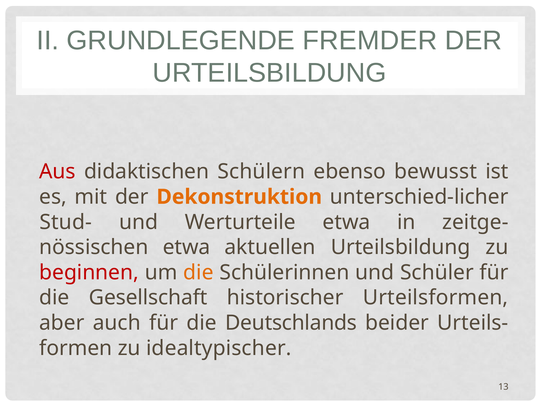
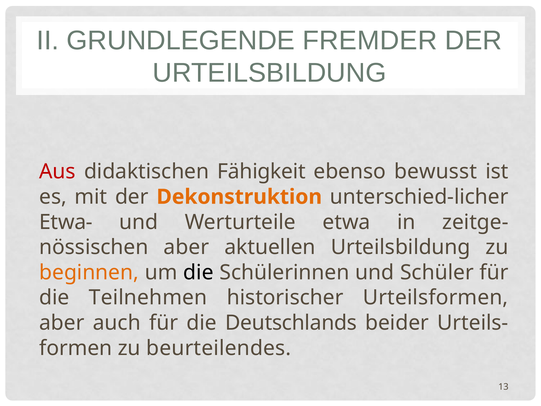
Schülern: Schülern -> Fähigkeit (262, 172)
Stud-: Stud- -> Etwa- (66, 222)
etwa: etwa -> aber (186, 247)
beginnen colour: red -> orange (89, 272)
die colour: orange -> black (198, 272)
Gesellschaft: Gesellschaft -> Teilnehmen (148, 298)
idealtypischer: idealtypischer -> beurteilendes (219, 348)
